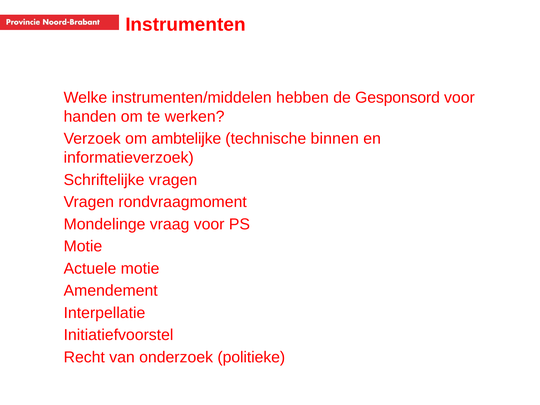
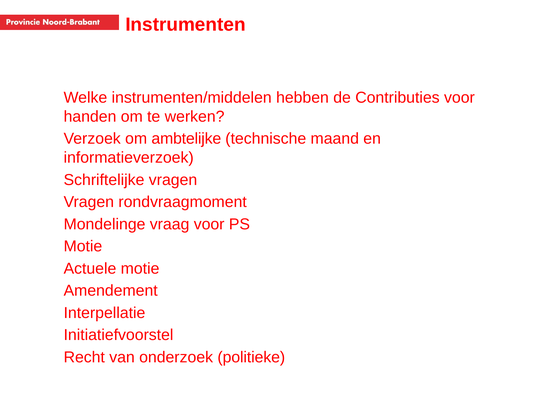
Gesponsord: Gesponsord -> Contributies (397, 98)
binnen: binnen -> maand (335, 139)
